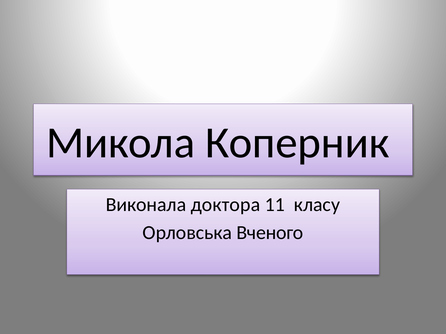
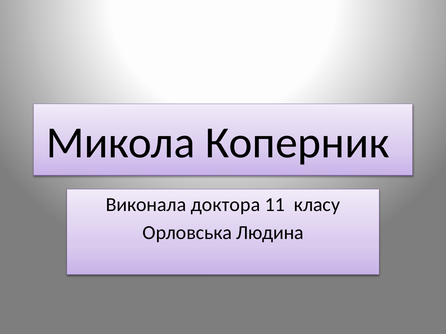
Вченого: Вченого -> Людина (270, 233)
